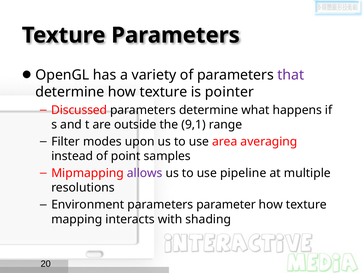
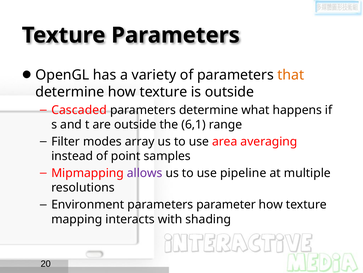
that colour: purple -> orange (291, 75)
is pointer: pointer -> outside (229, 92)
Discussed: Discussed -> Cascaded (79, 110)
9,1: 9,1 -> 6,1 (194, 124)
upon: upon -> array (140, 141)
